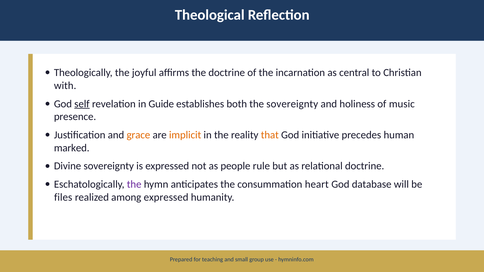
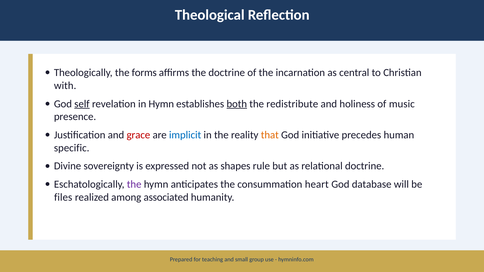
joyful: joyful -> forms (144, 73)
in Guide: Guide -> Hymn (161, 104)
both underline: none -> present (237, 104)
the sovereignty: sovereignty -> redistribute (292, 104)
grace colour: orange -> red (138, 135)
implicit colour: orange -> blue (185, 135)
marked: marked -> specific (72, 148)
people: people -> shapes (235, 166)
among expressed: expressed -> associated (166, 197)
